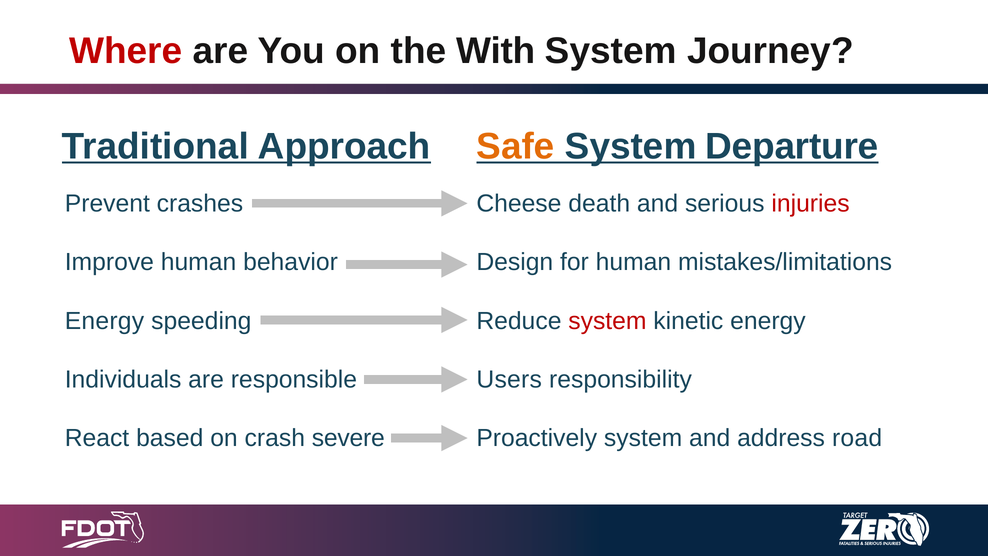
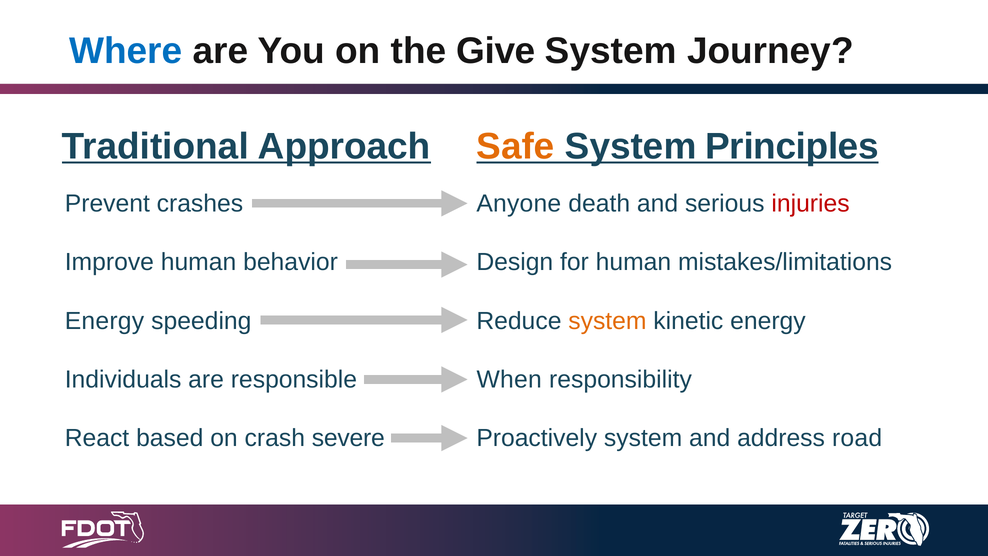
Where colour: red -> blue (126, 51)
With: With -> Give (496, 51)
Departure: Departure -> Principles (792, 146)
Cheese: Cheese -> Anyone (519, 204)
system colour: red -> orange (607, 321)
Users: Users -> When (509, 379)
